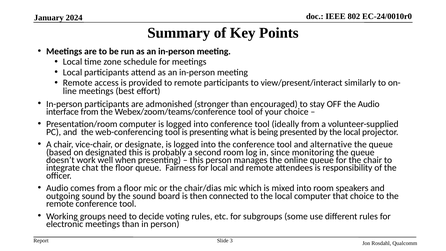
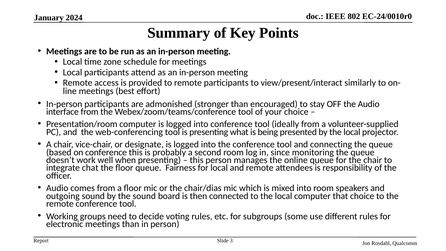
alternative: alternative -> connecting (331, 144)
on designated: designated -> conference (106, 152)
